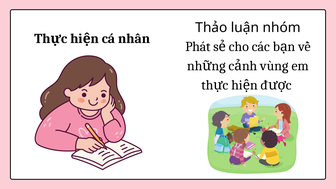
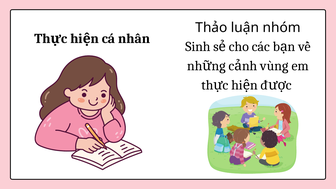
Phát: Phát -> Sinh (198, 47)
